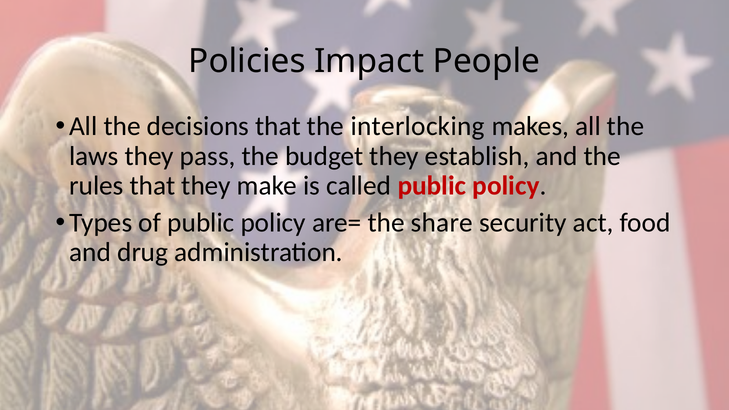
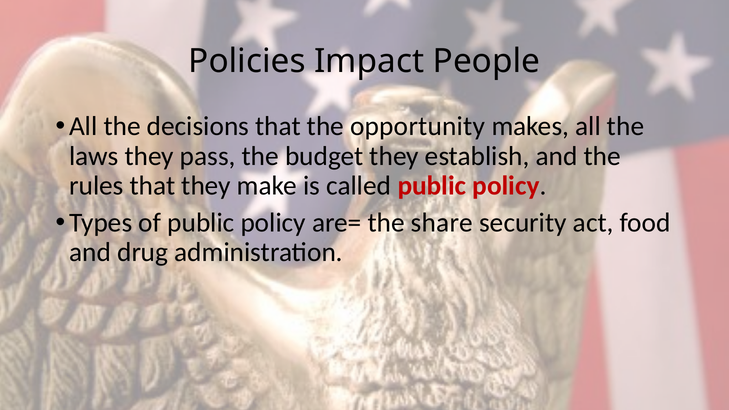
interlocking: interlocking -> opportunity (418, 126)
